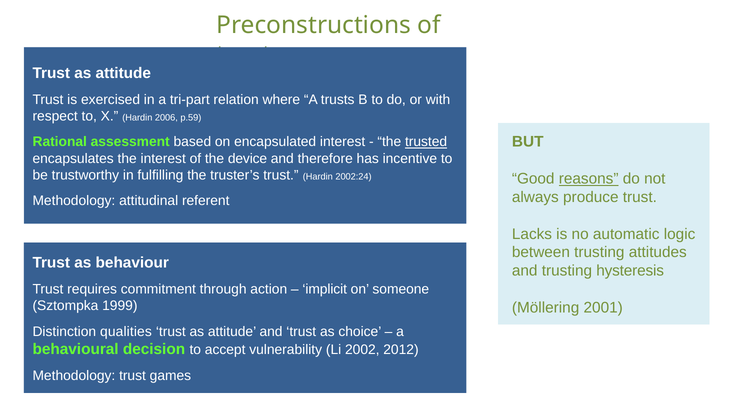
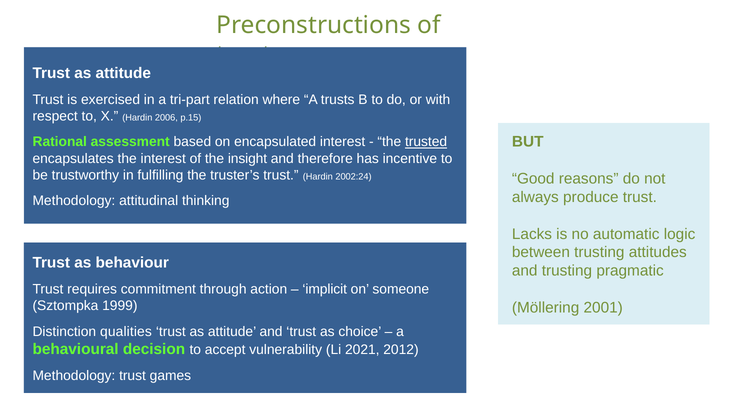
p.59: p.59 -> p.15 (191, 118)
device: device -> insight (248, 159)
reasons underline: present -> none (589, 179)
referent: referent -> thinking (206, 201)
hysteresis: hysteresis -> pragmatic (630, 271)
2002: 2002 -> 2021 (362, 350)
